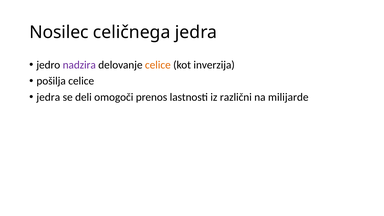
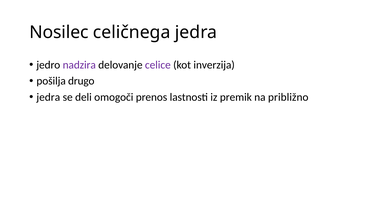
celice colour: orange -> purple (158, 65)
pošilja celice: celice -> drugo (81, 81)
različni: različni -> premik (236, 97)
milijarde: milijarde -> približno (288, 97)
